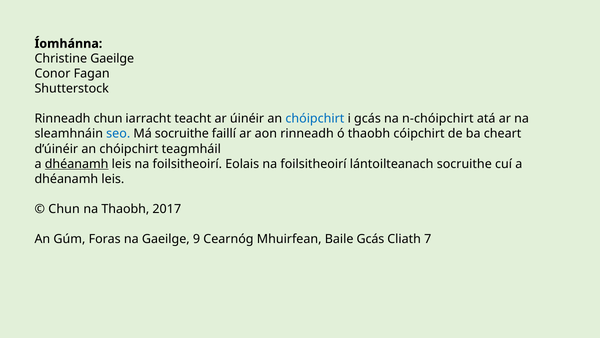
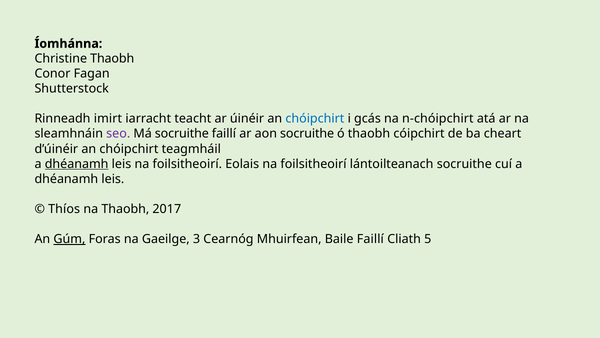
Christine Gaeilge: Gaeilge -> Thaobh (112, 59)
Rinneadh chun: chun -> imirt (108, 119)
seo colour: blue -> purple (118, 134)
aon rinneadh: rinneadh -> socruithe (307, 134)
Chun: Chun -> Thíos (64, 209)
Gúm underline: none -> present (69, 239)
9: 9 -> 3 (197, 239)
Baile Gcás: Gcás -> Faillí (370, 239)
7: 7 -> 5 (428, 239)
